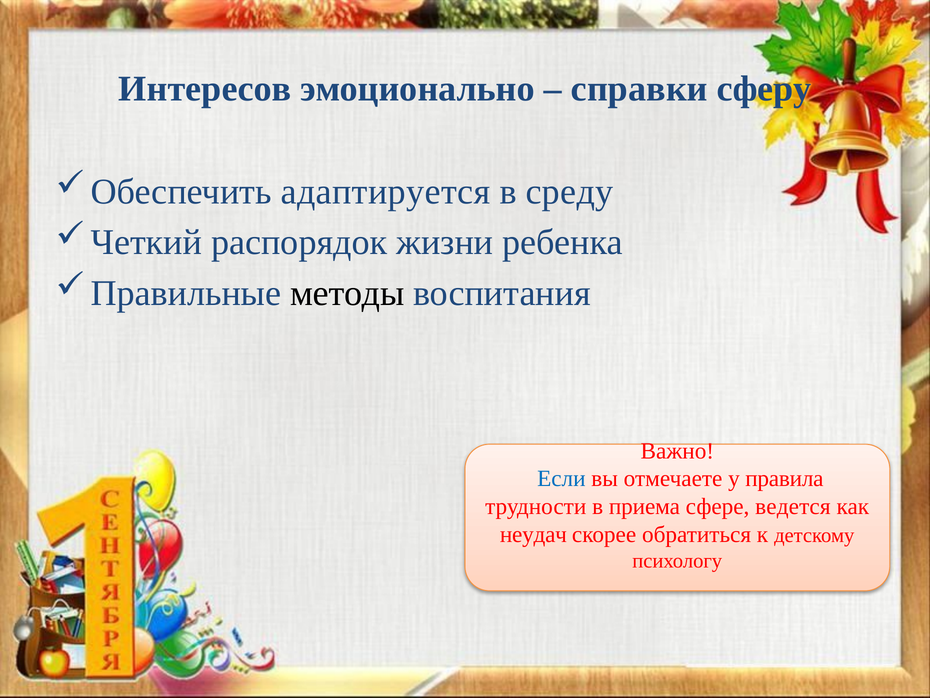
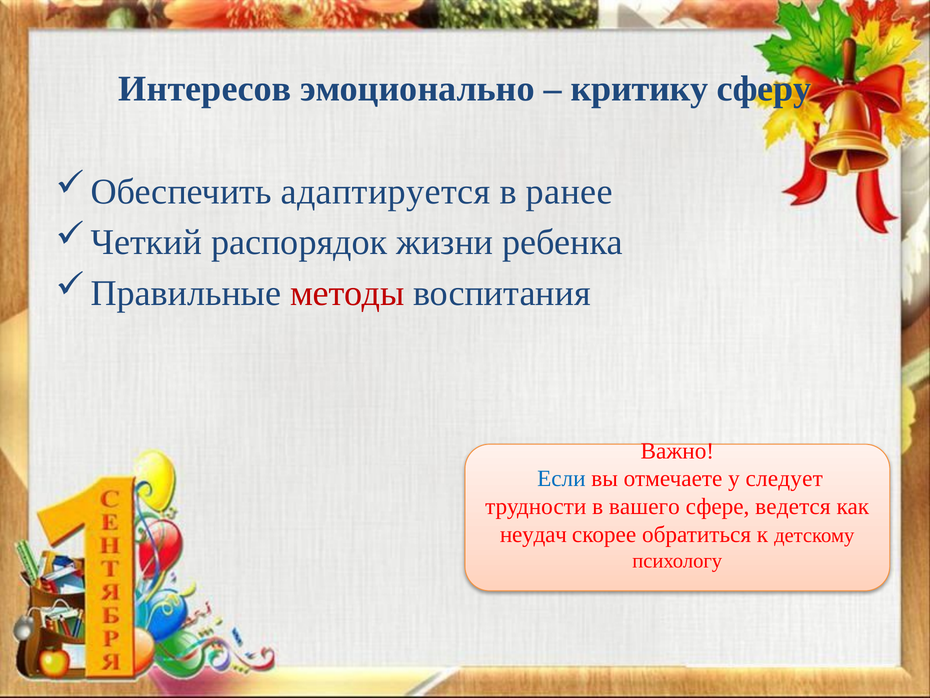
справки: справки -> критику (640, 89)
среду: среду -> ранее (569, 192)
методы colour: black -> red (347, 293)
правила: правила -> следует (784, 478)
приема: приема -> вашего (644, 506)
